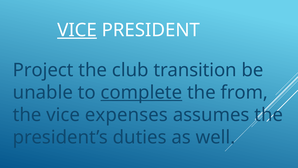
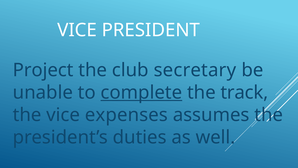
VICE underline: present -> none (77, 30)
transition: transition -> secretary (195, 70)
from: from -> track (244, 92)
